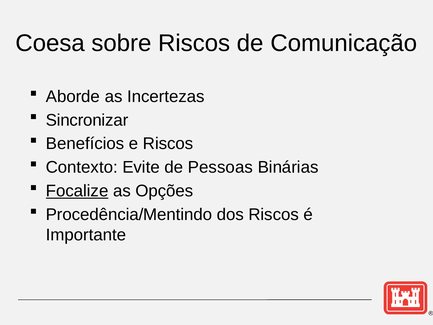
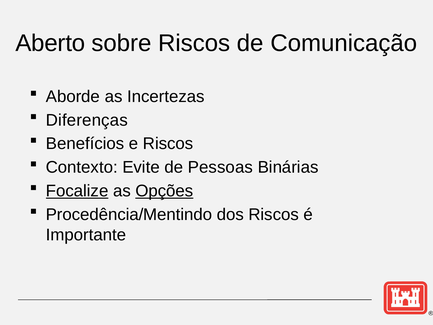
Coesa: Coesa -> Aberto (50, 43)
Sincronizar: Sincronizar -> Diferenças (87, 120)
Opções underline: none -> present (164, 191)
